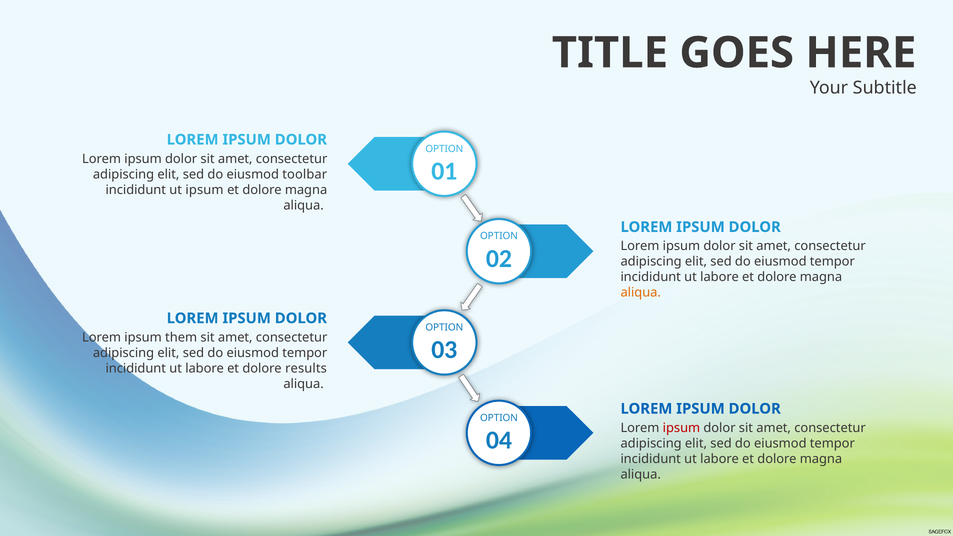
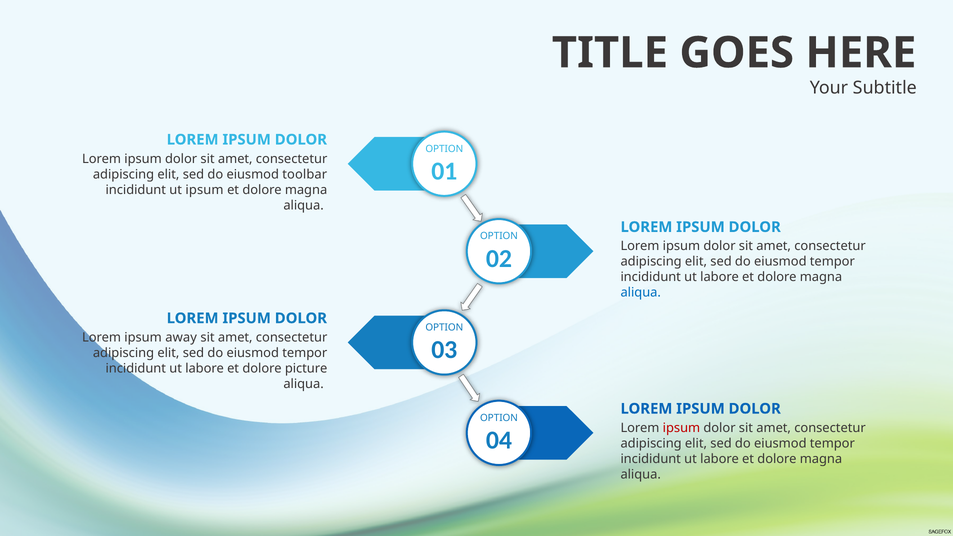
aliqua colour: orange -> blue (641, 293)
them: them -> away (181, 337)
results: results -> picture (306, 368)
